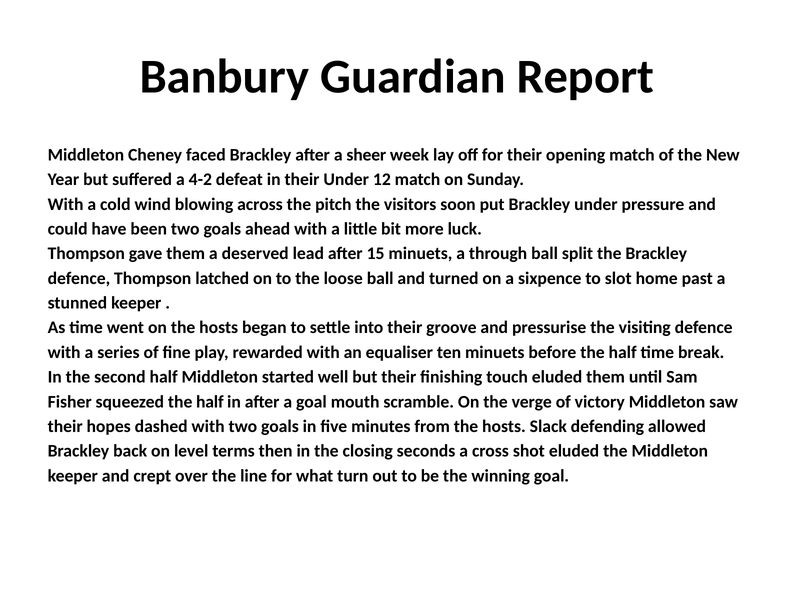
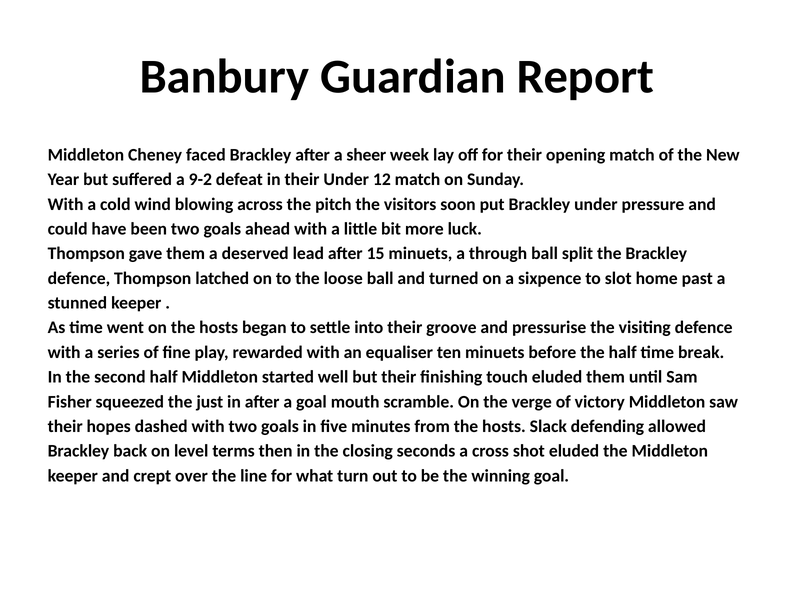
4-2: 4-2 -> 9-2 (200, 180)
squeezed the half: half -> just (210, 402)
